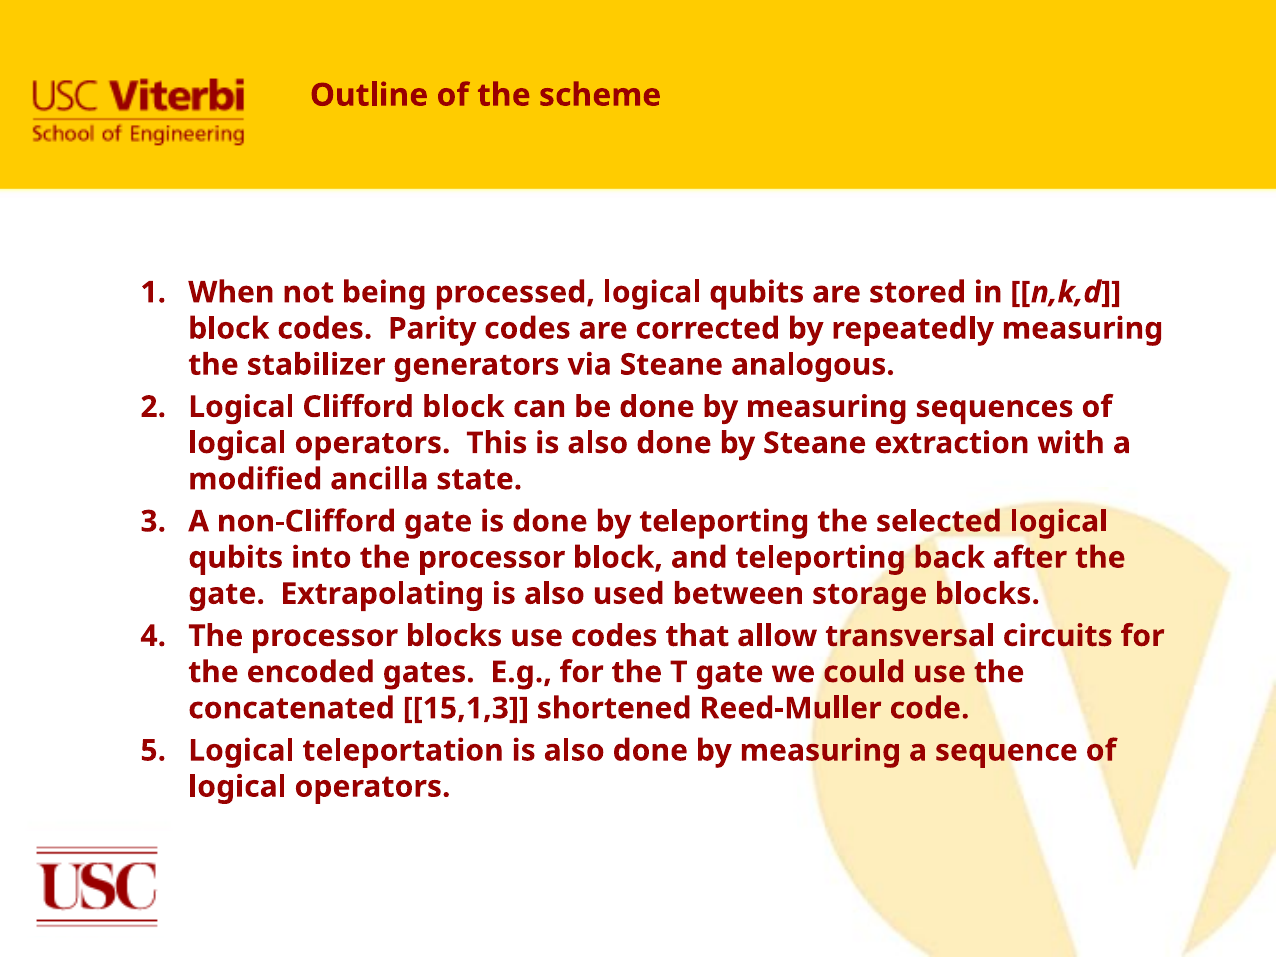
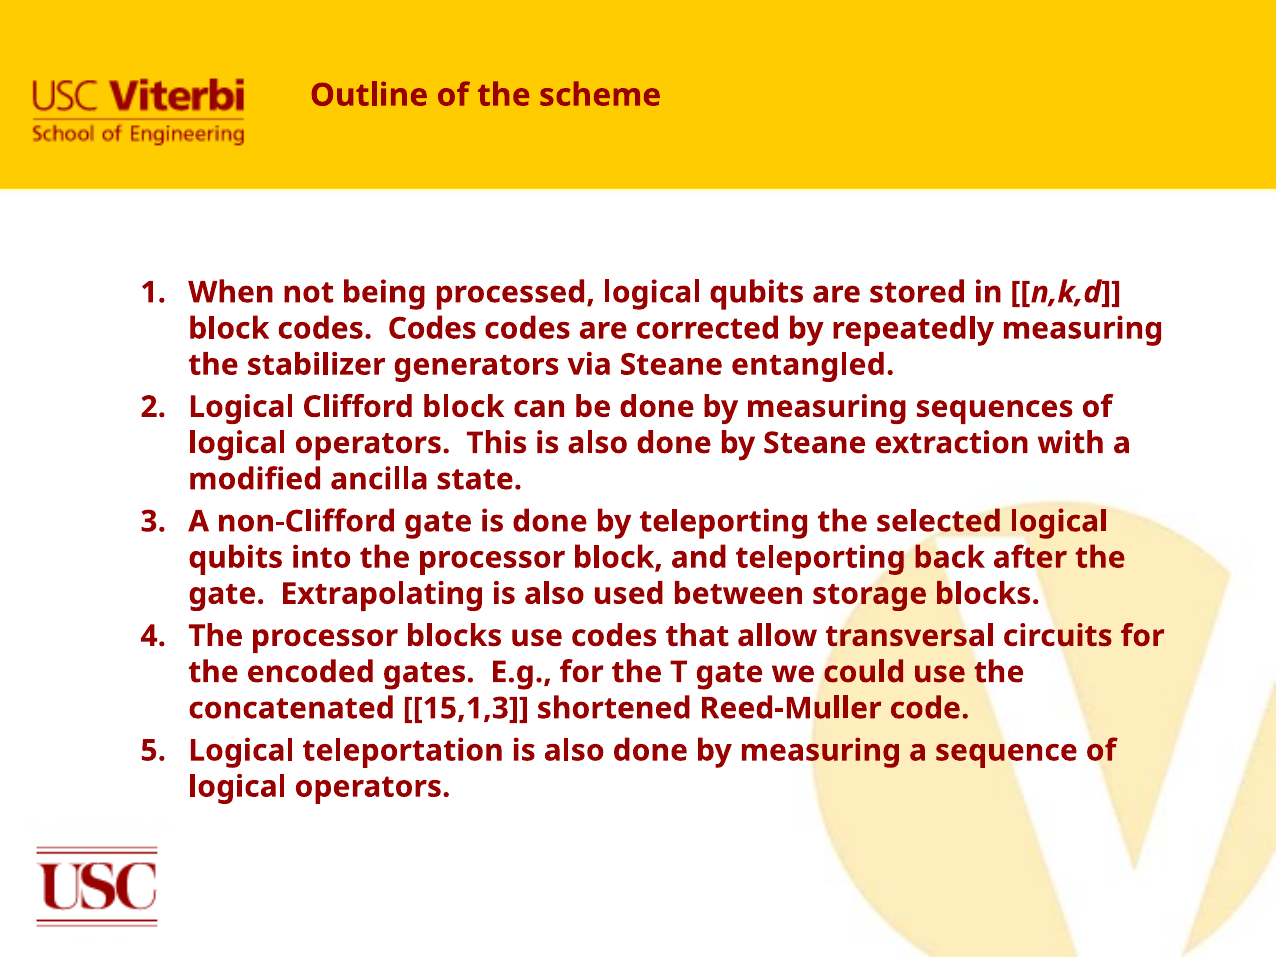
block codes Parity: Parity -> Codes (432, 329)
analogous: analogous -> entangled (813, 365)
